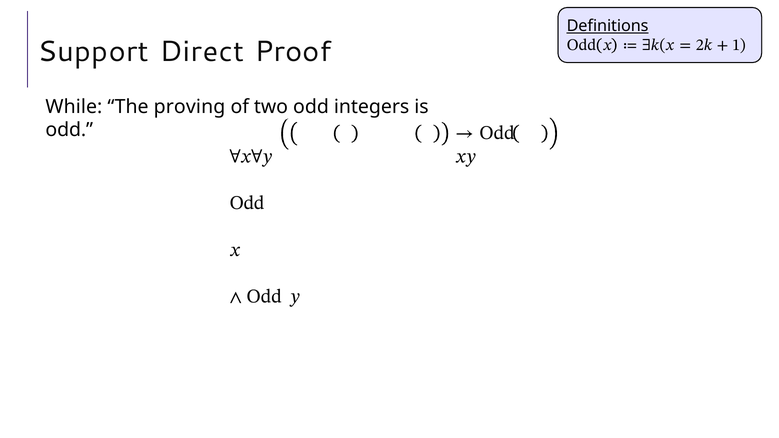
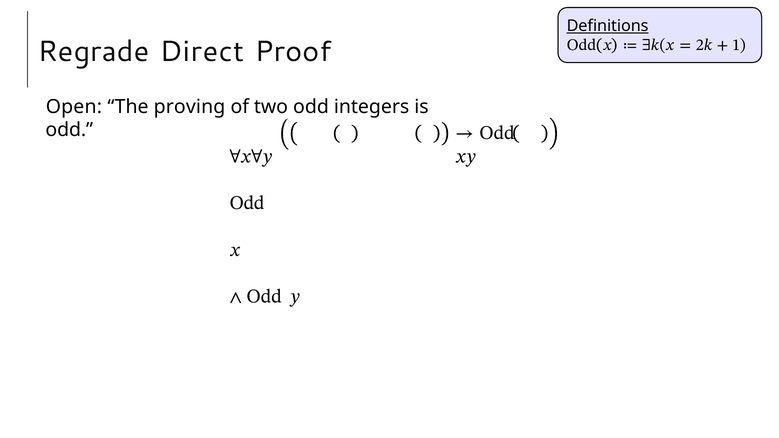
Support: Support -> Regrade (93, 52)
While: While -> Open (74, 107)
